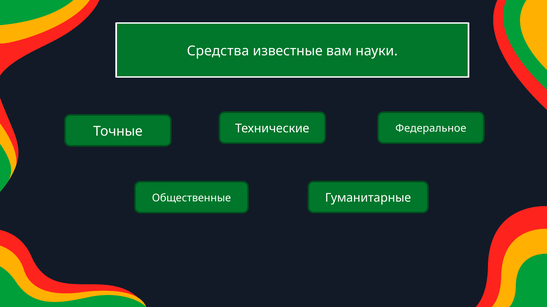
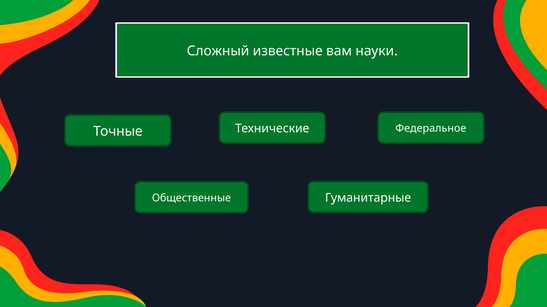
Средства: Средства -> Сложный (218, 51)
